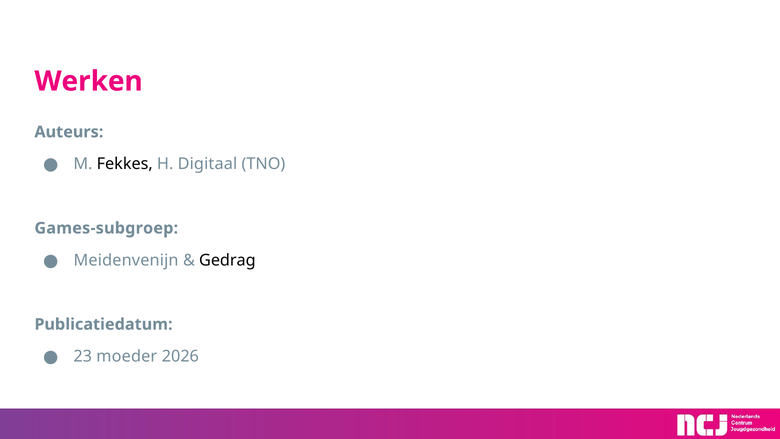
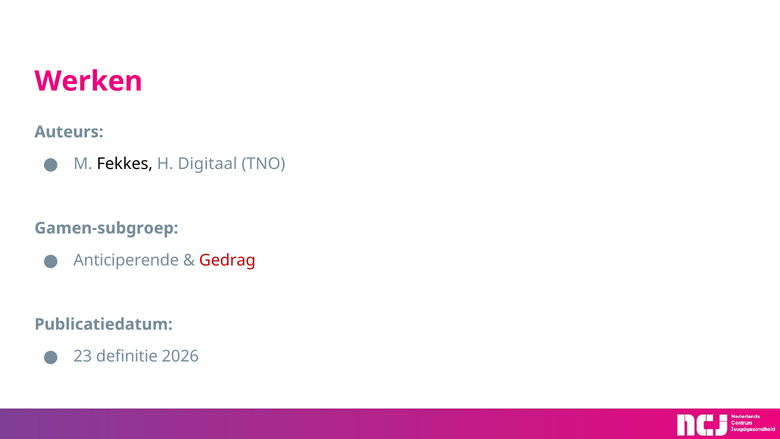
Games-subgroep: Games-subgroep -> Gamen-subgroep (106, 228)
Meidenvenijn: Meidenvenijn -> Anticiperende (126, 260)
Gedrag colour: black -> red (227, 260)
moeder: moeder -> definitie (127, 356)
